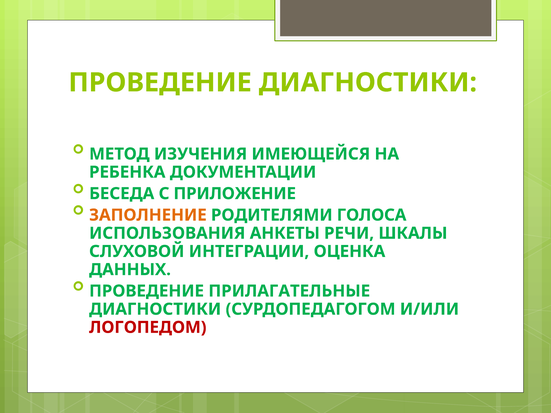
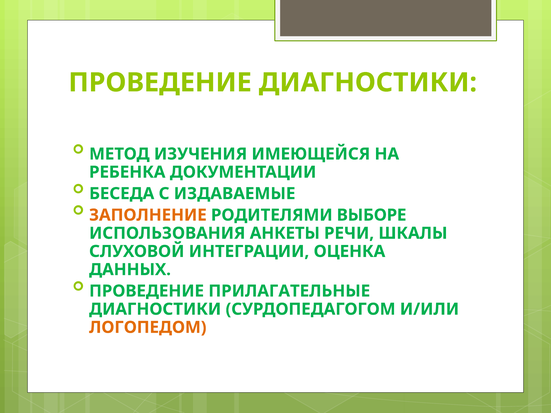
ПРИЛОЖЕНИЕ: ПРИЛОЖЕНИЕ -> ИЗДАВАЕМЫЕ (235, 194)
ГОЛОСА: ГОЛОСА -> ВЫБОРЕ (372, 215)
ЛОГОПЕДОМ colour: red -> orange (148, 328)
